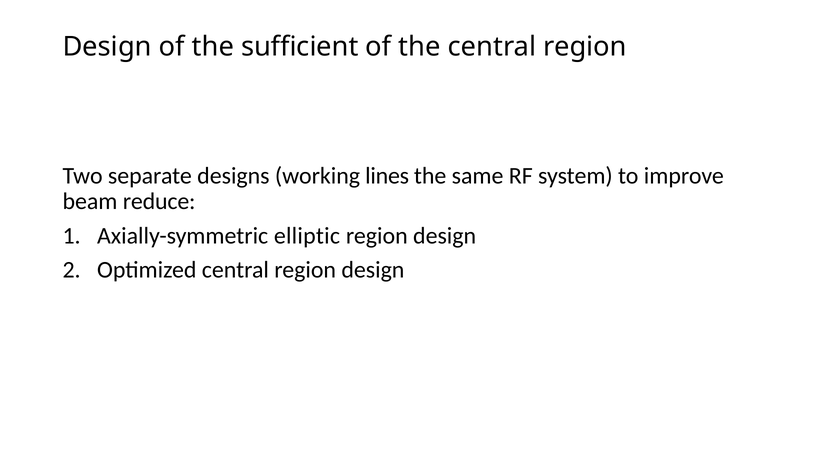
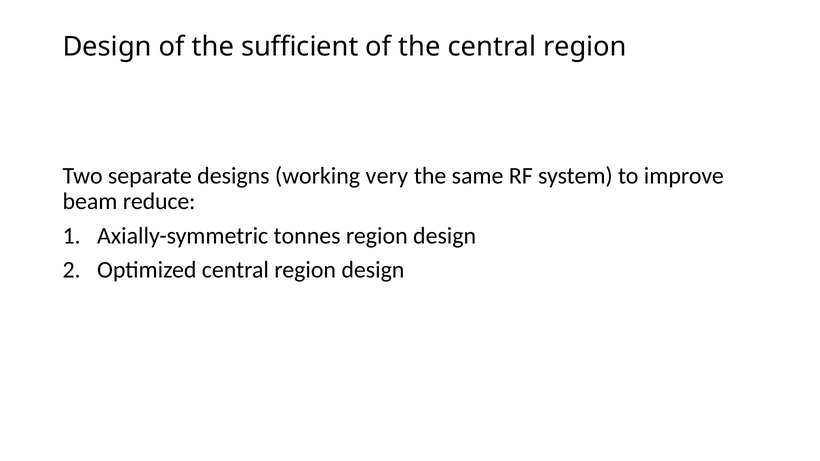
lines: lines -> very (387, 176)
elliptic: elliptic -> tonnes (307, 236)
